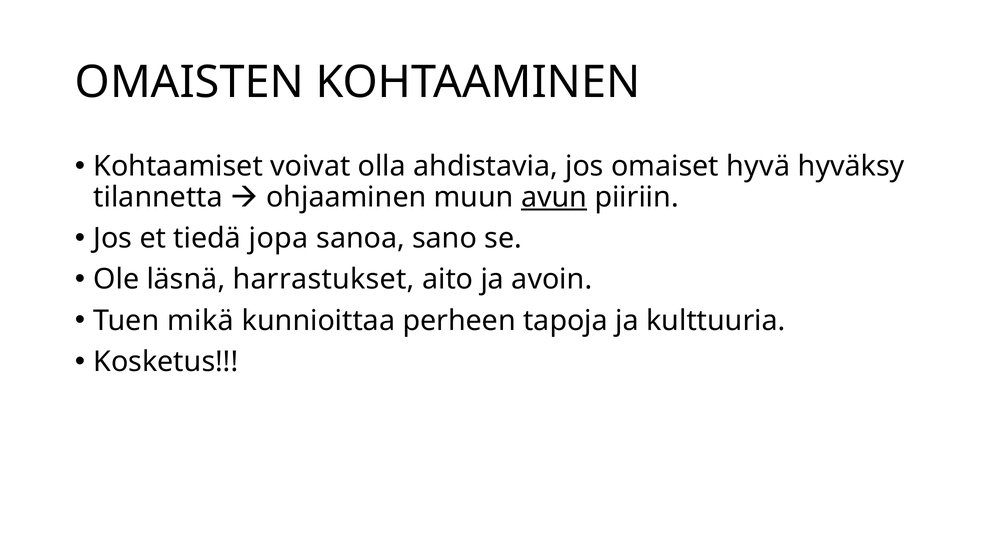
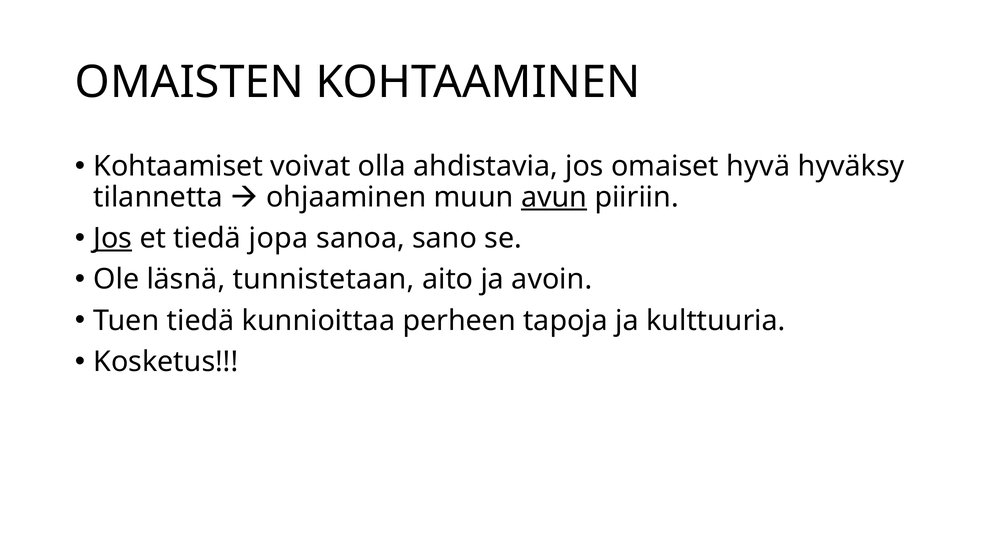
Jos underline: none -> present (113, 238)
harrastukset: harrastukset -> tunnistetaan (324, 279)
Tuen mikä: mikä -> tiedä (201, 321)
